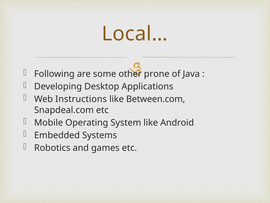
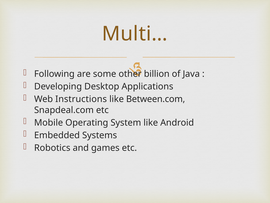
Local…: Local… -> Multi… (135, 34)
prone: prone -> billion (157, 74)
